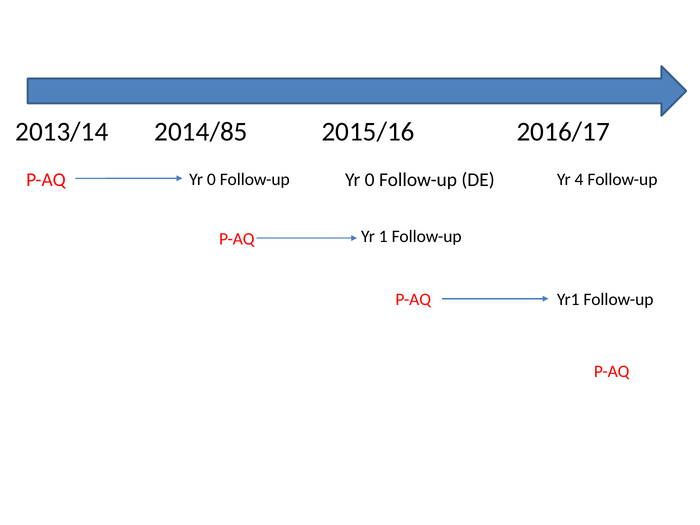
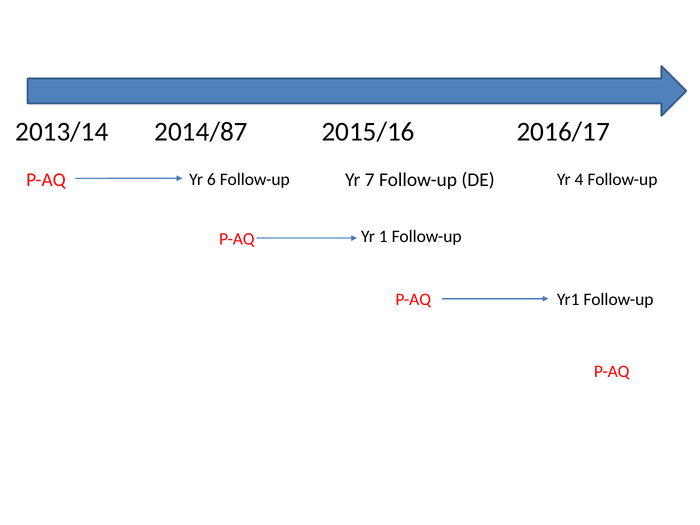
2014/85: 2014/85 -> 2014/87 (201, 132)
0: 0 -> 7 (370, 180)
0: 0 -> 6 (211, 179)
